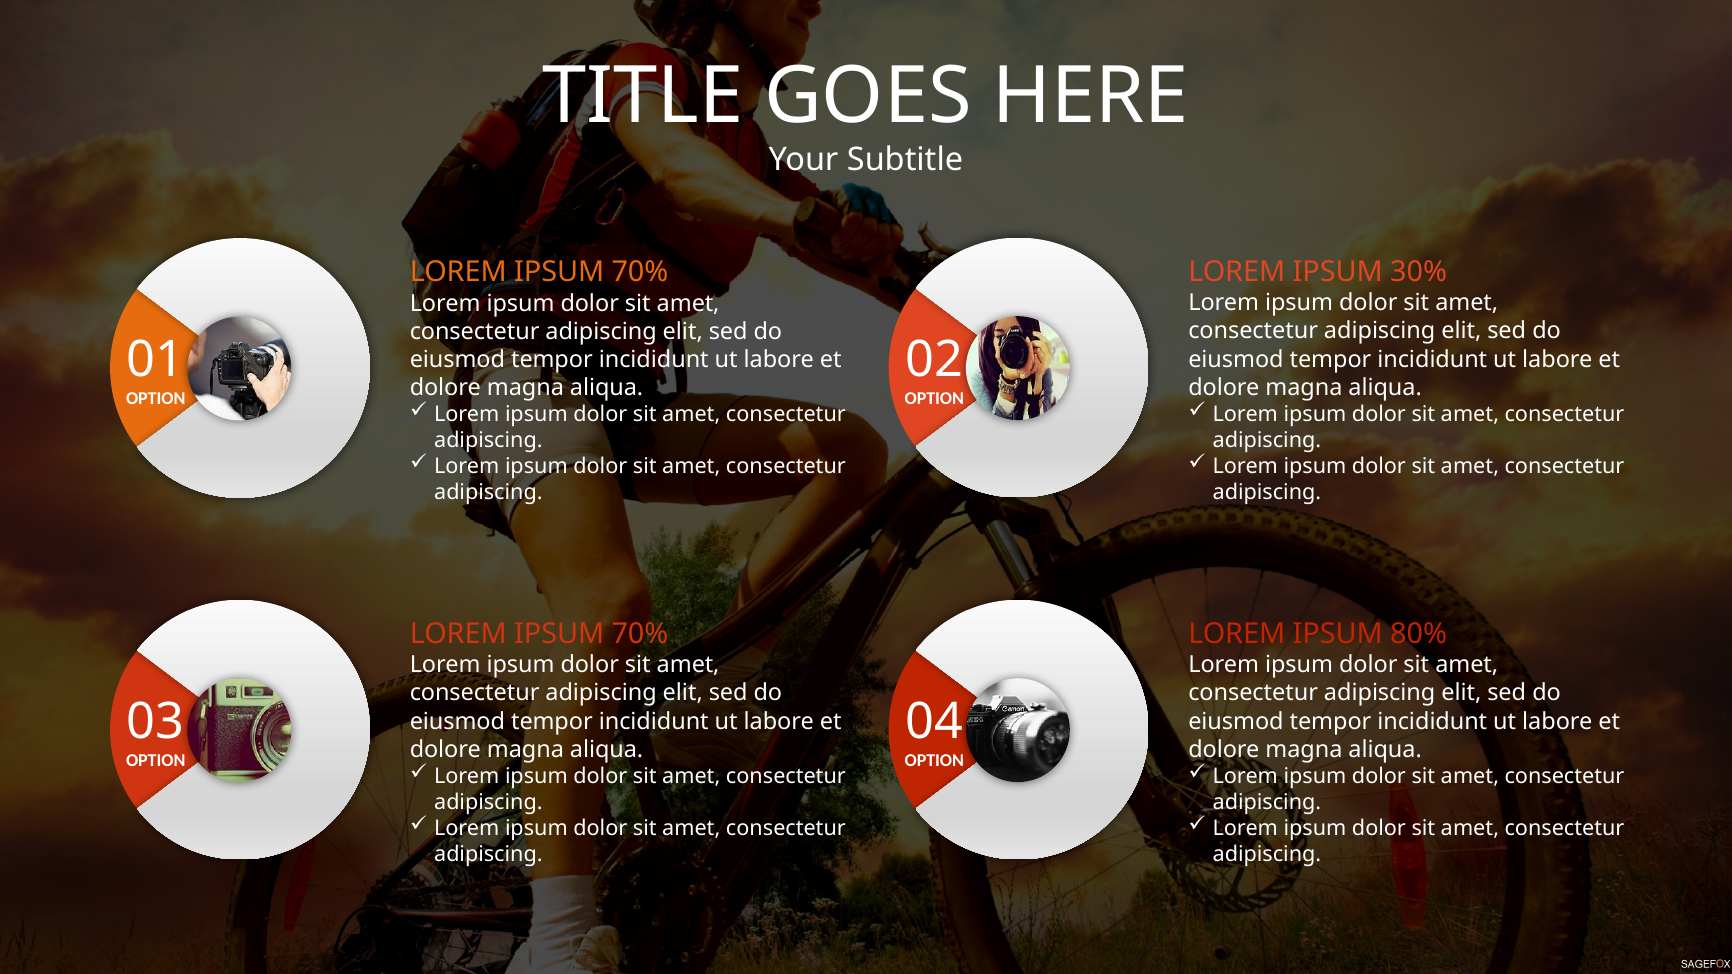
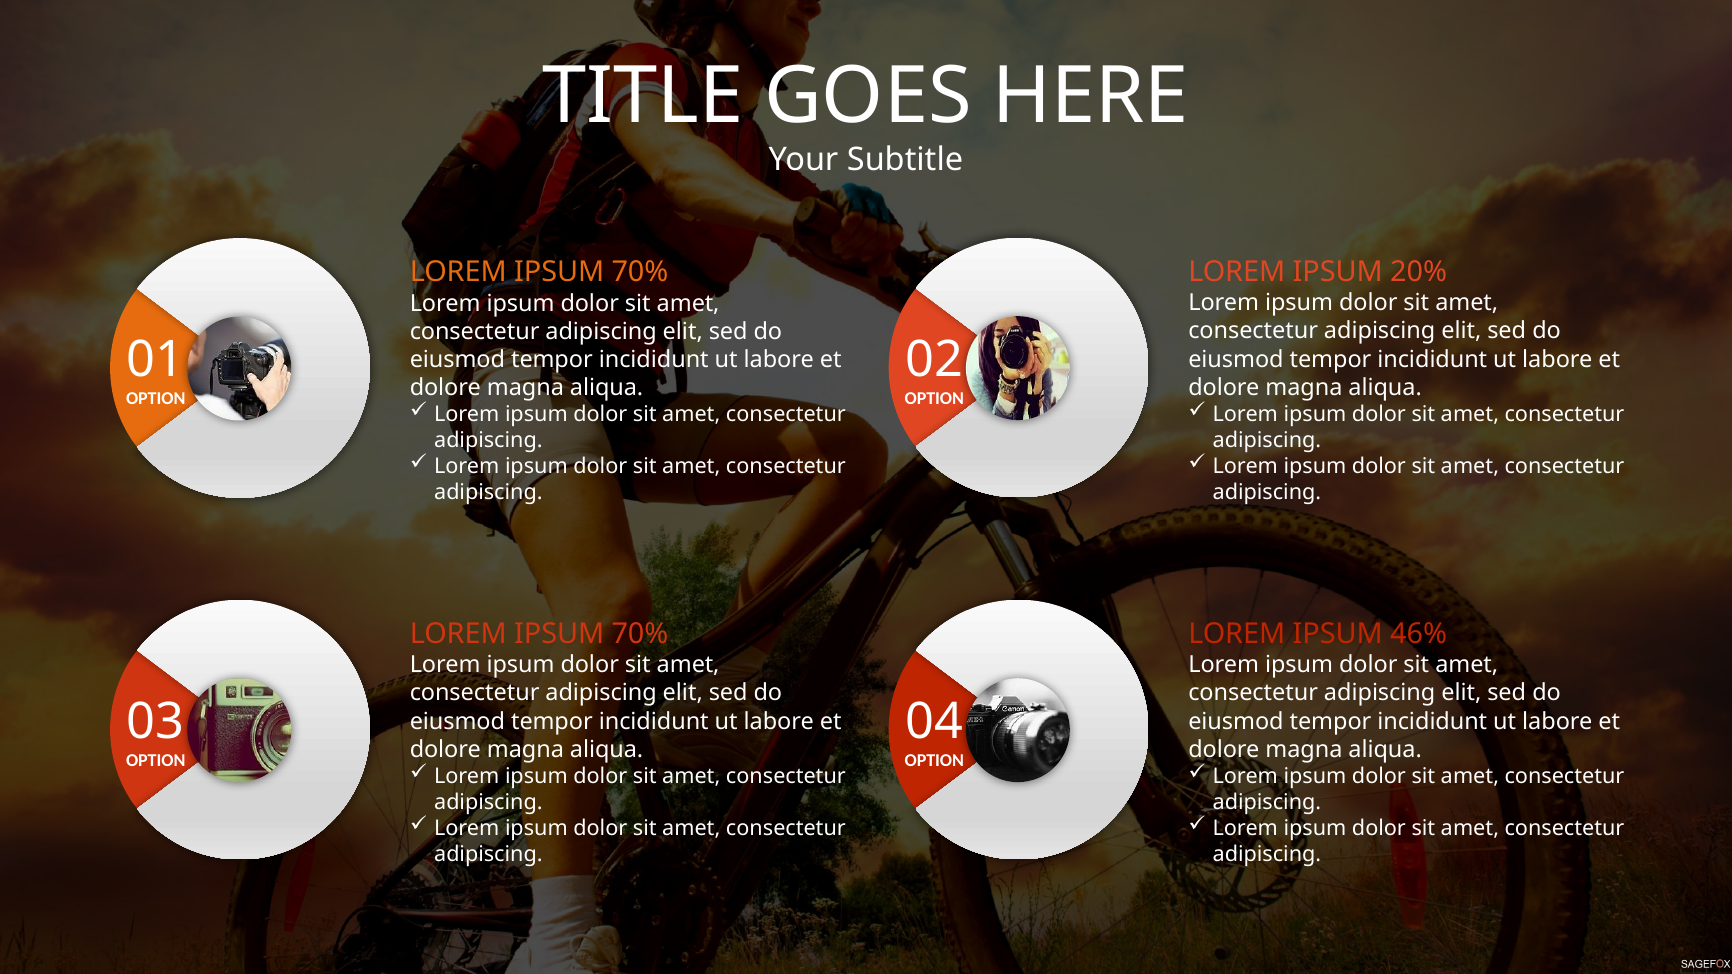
30%: 30% -> 20% (1419, 272)
80%: 80% -> 46% (1419, 634)
